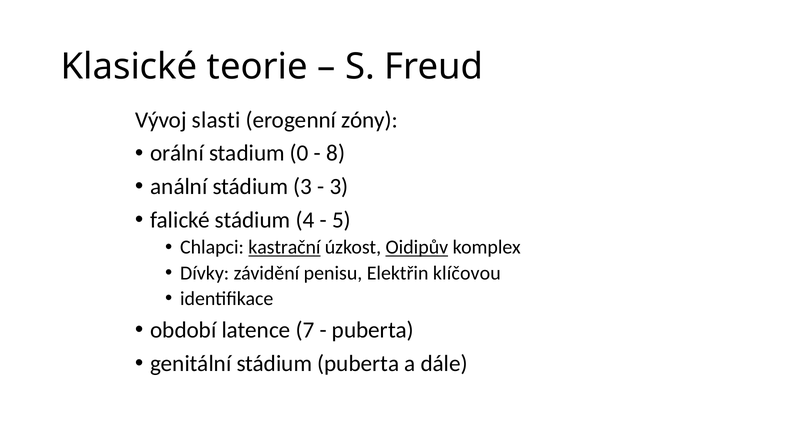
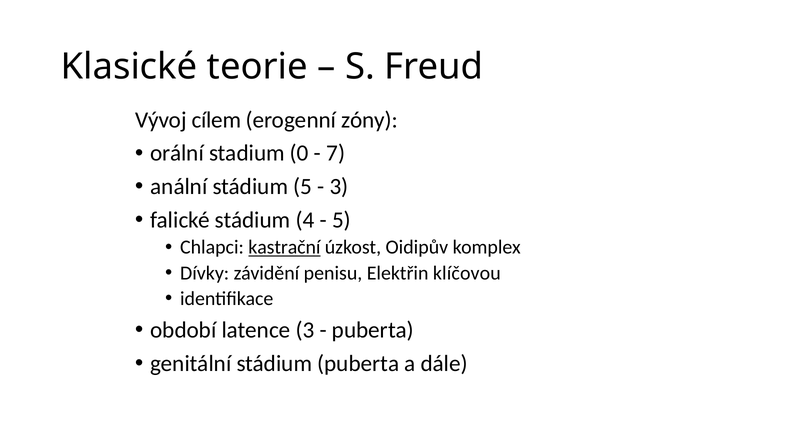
slasti: slasti -> cílem (216, 120)
8: 8 -> 7 (336, 153)
stádium 3: 3 -> 5 (303, 186)
Oidipův underline: present -> none (417, 247)
latence 7: 7 -> 3 (305, 330)
